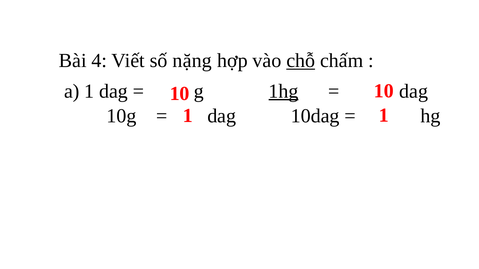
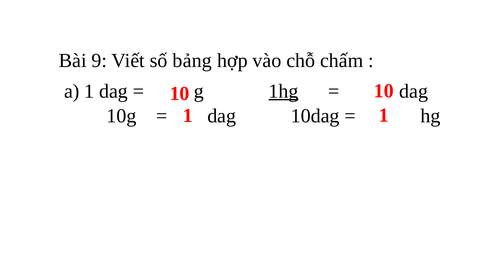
4: 4 -> 9 (99, 61)
nặng: nặng -> bảng (192, 61)
chỗ underline: present -> none (301, 61)
